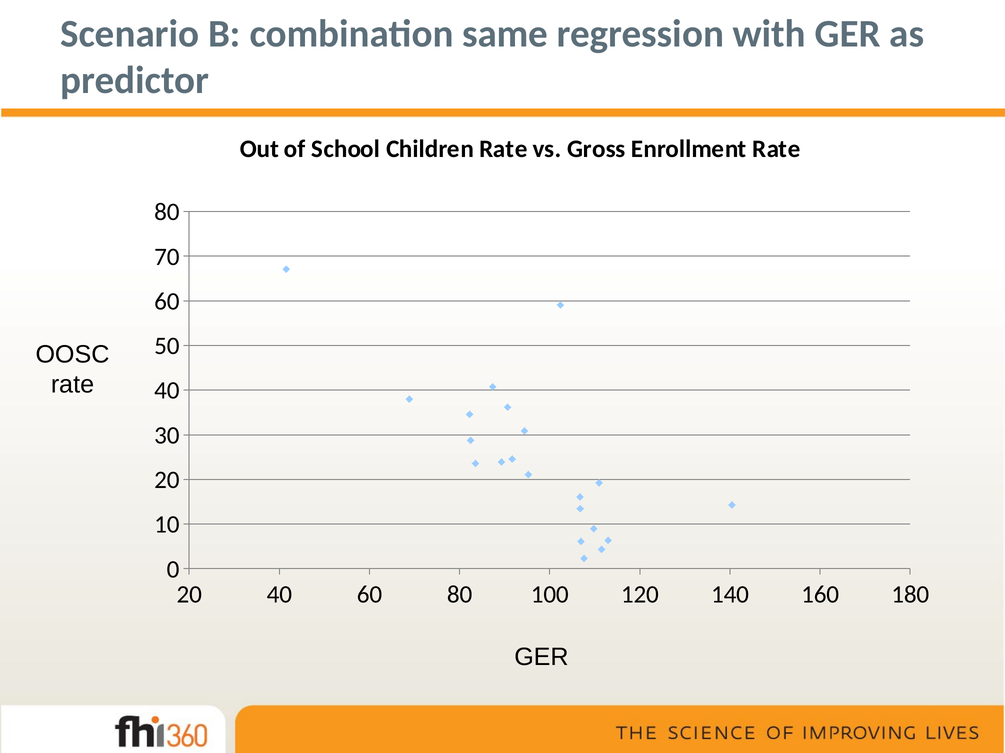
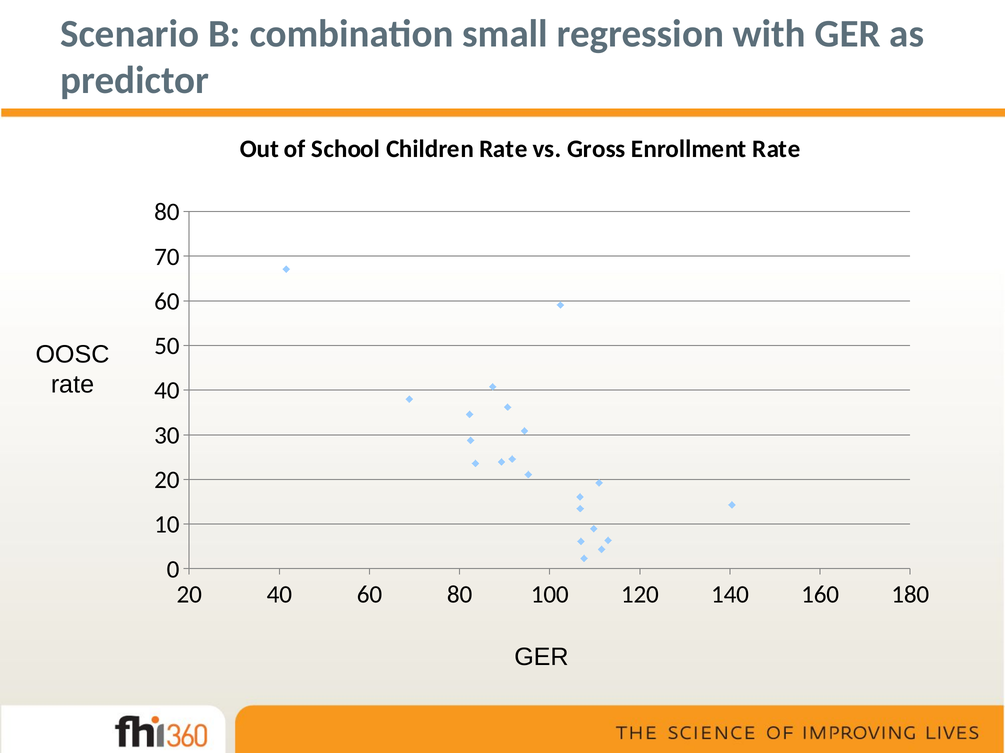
same: same -> small (505, 34)
